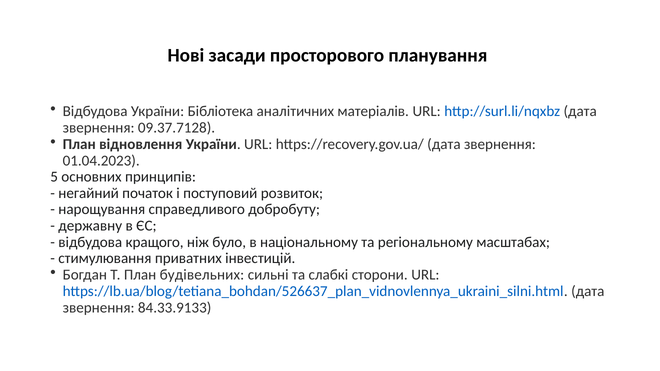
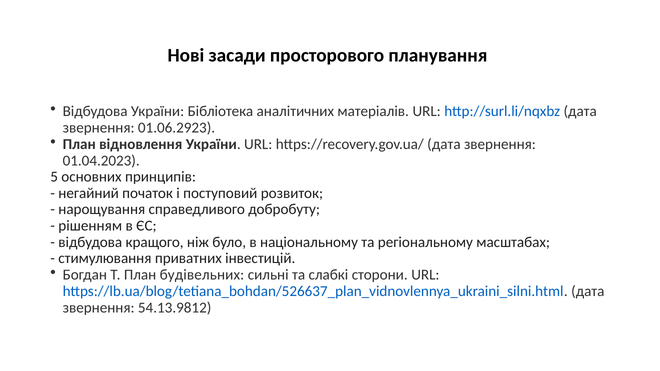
09.37.7128: 09.37.7128 -> 01.06.2923 (177, 128)
державну: державну -> рішенням (90, 226)
84.33.9133: 84.33.9133 -> 54.13.9812 (175, 308)
